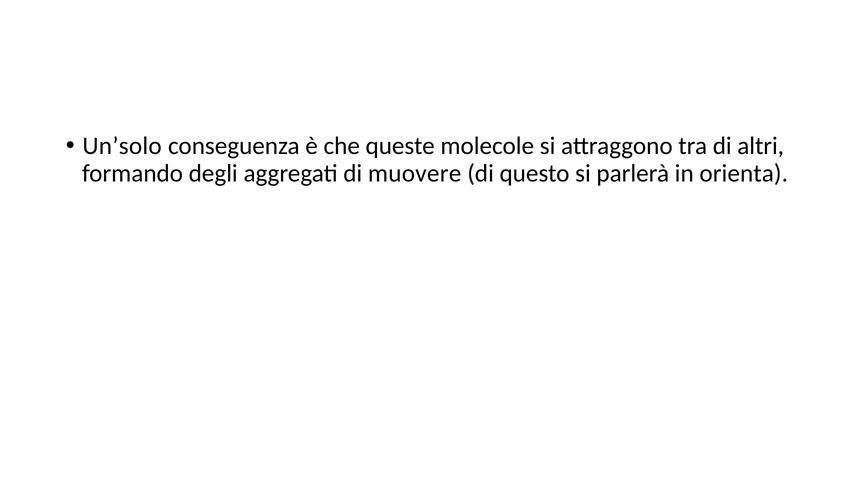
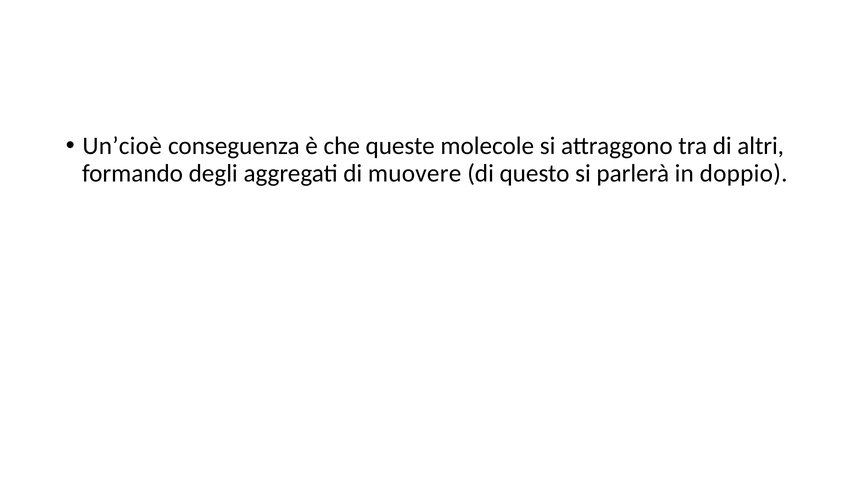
Un’solo: Un’solo -> Un’cioè (122, 146)
orienta: orienta -> doppio (744, 173)
